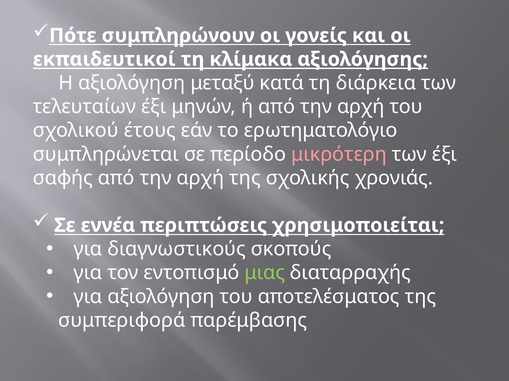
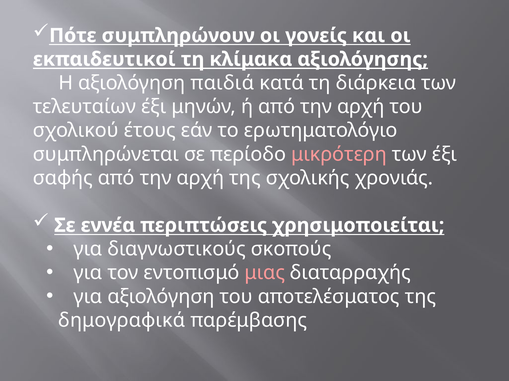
μεταξύ: μεταξύ -> παιδιά (222, 83)
μιας colour: light green -> pink (265, 273)
συμπεριφορά: συμπεριφορά -> δημογραφικά (122, 321)
